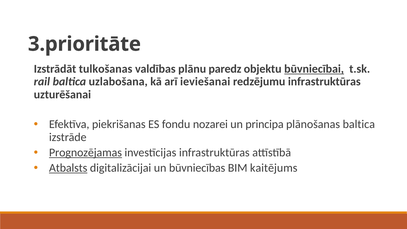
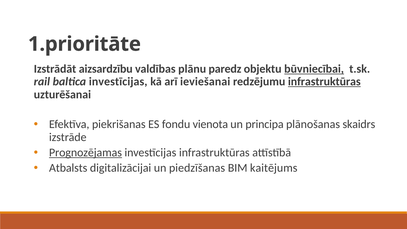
3.prioritāte: 3.prioritāte -> 1.prioritāte (84, 44)
tulkošanas: tulkošanas -> aizsardzību (106, 69)
baltica uzlabošana: uzlabošana -> investīcijas (118, 82)
infrastruktūras underline: none -> present (324, 82)
nozarei: nozarei -> vienota (210, 124)
plānošanas baltica: baltica -> skaidrs (359, 124)
Atbalsts underline: present -> none (68, 168)
būvniecības: būvniecības -> piedzīšanas (197, 168)
